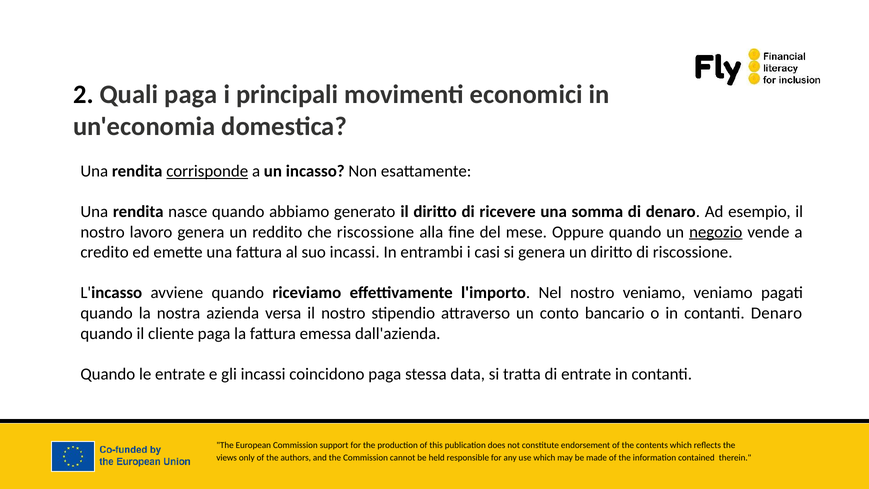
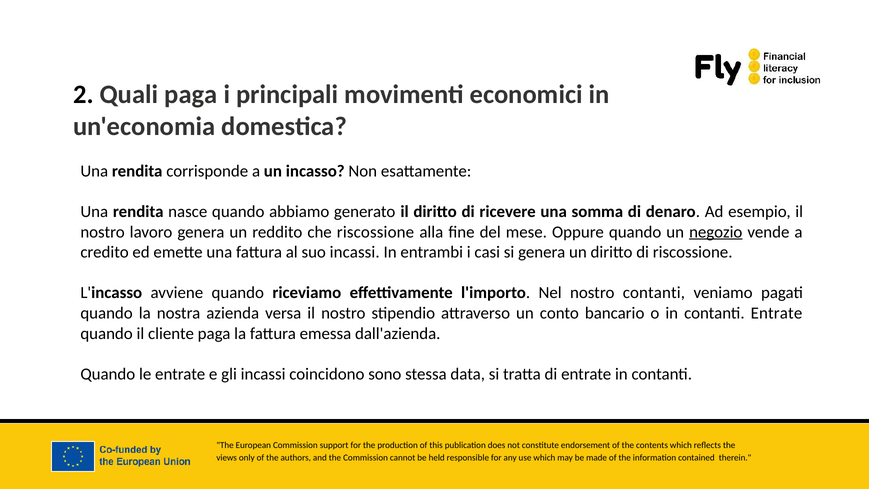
corrisponde underline: present -> none (207, 171)
nostro veniamo: veniamo -> contanti (654, 293)
contanti Denaro: Denaro -> Entrate (776, 313)
coincidono paga: paga -> sono (385, 374)
